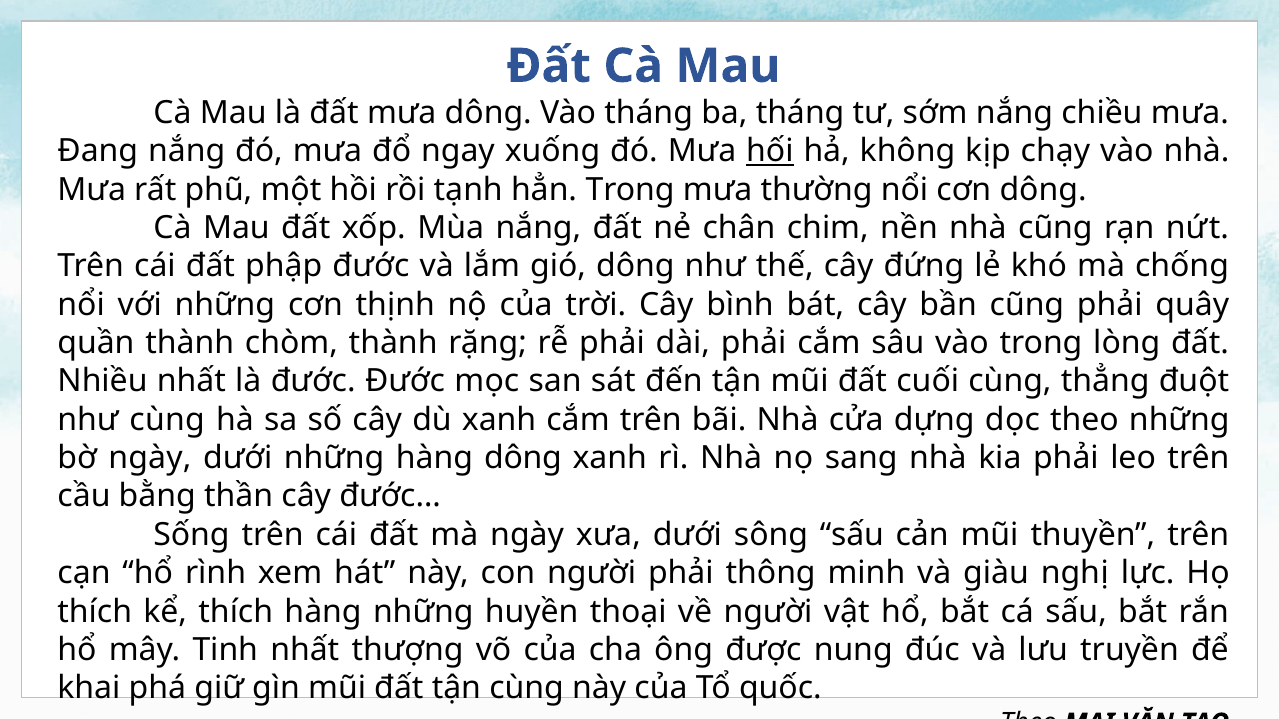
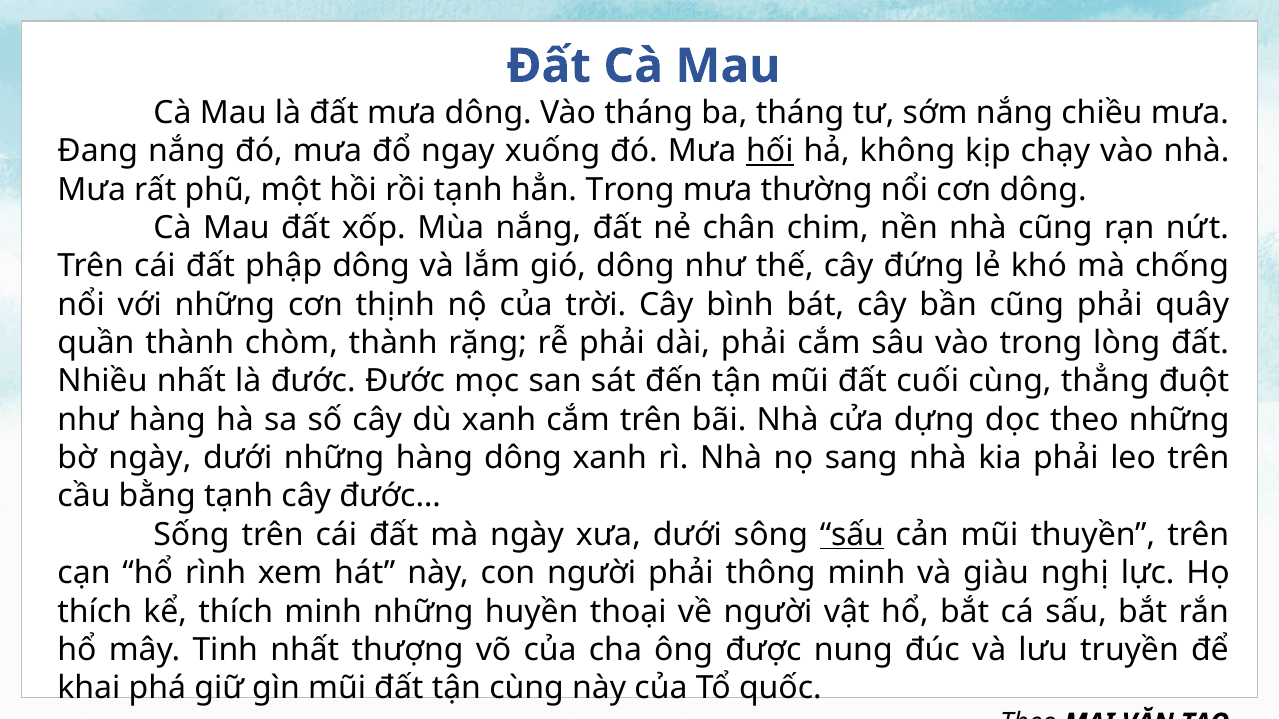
phập đước: đước -> dông (371, 266)
như cùng: cùng -> hàng (167, 420)
bằng thần: thần -> tạnh (239, 497)
sấu underline: none -> present (852, 535)
thích hàng: hàng -> minh (323, 612)
